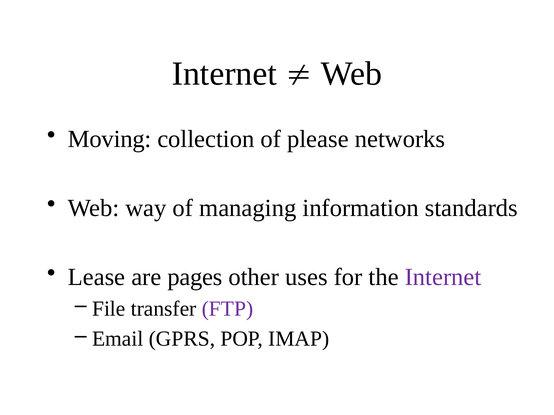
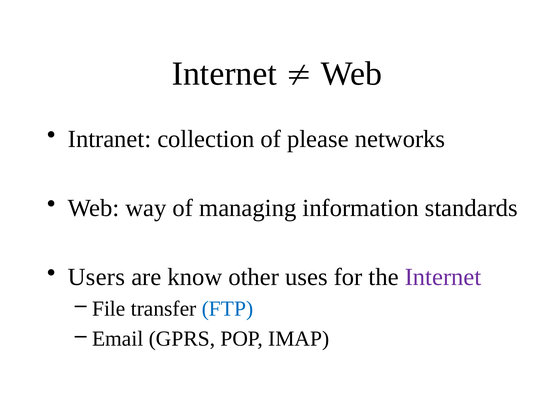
Moving: Moving -> Intranet (110, 139)
Lease: Lease -> Users (96, 277)
pages: pages -> know (195, 277)
FTP colour: purple -> blue (228, 309)
